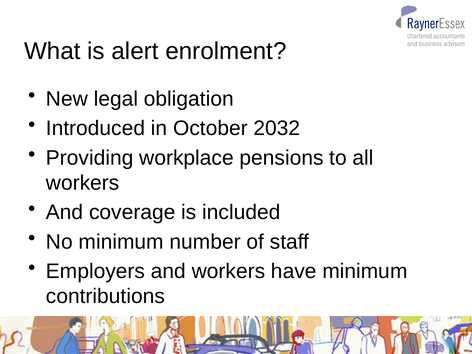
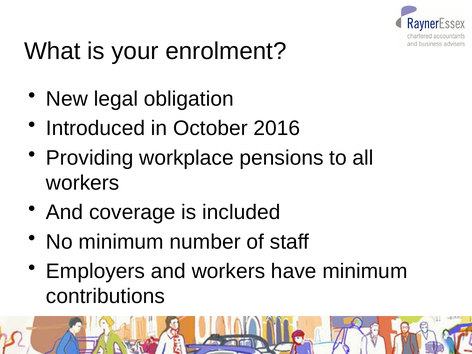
alert: alert -> your (135, 51)
2032: 2032 -> 2016 (277, 128)
